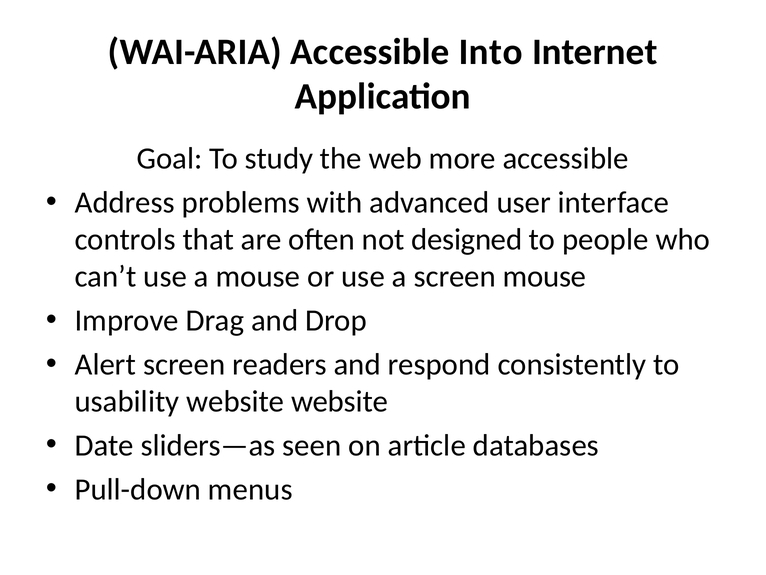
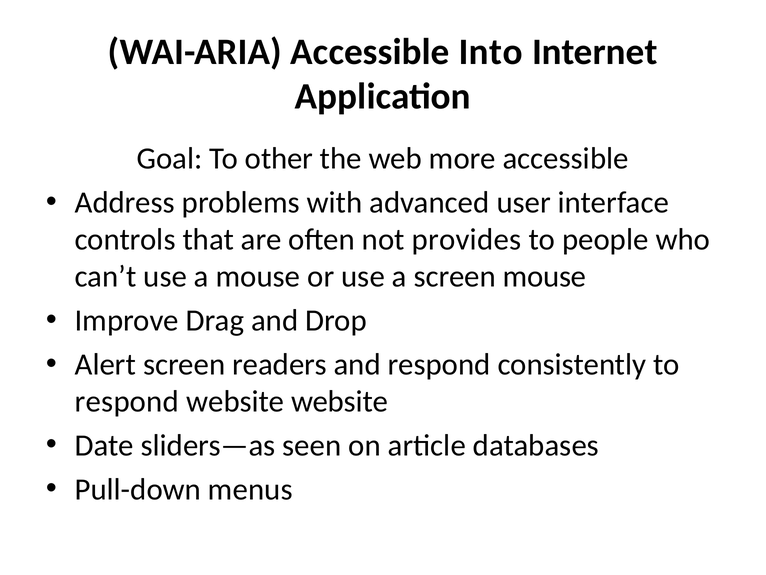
study: study -> other (279, 159)
designed: designed -> provides (467, 239)
usability: usability -> respond (127, 401)
